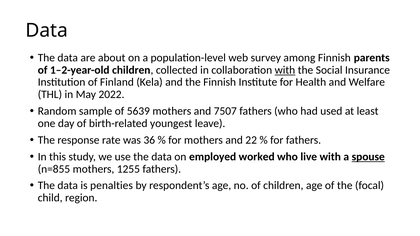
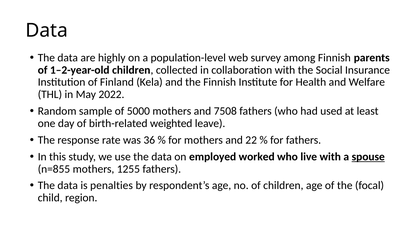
about: about -> highly (112, 58)
with underline: present -> none (285, 70)
5639: 5639 -> 5000 (138, 111)
7507: 7507 -> 7508 (225, 111)
youngest: youngest -> weighted (171, 124)
